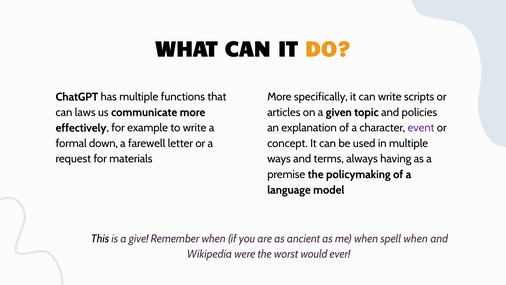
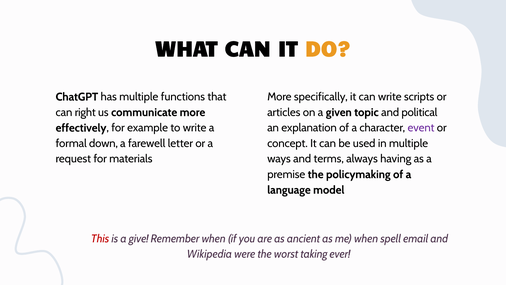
laws: laws -> right (85, 112)
policies: policies -> political (419, 112)
This colour: black -> red (100, 238)
spell when: when -> email (416, 238)
would: would -> taking (314, 254)
